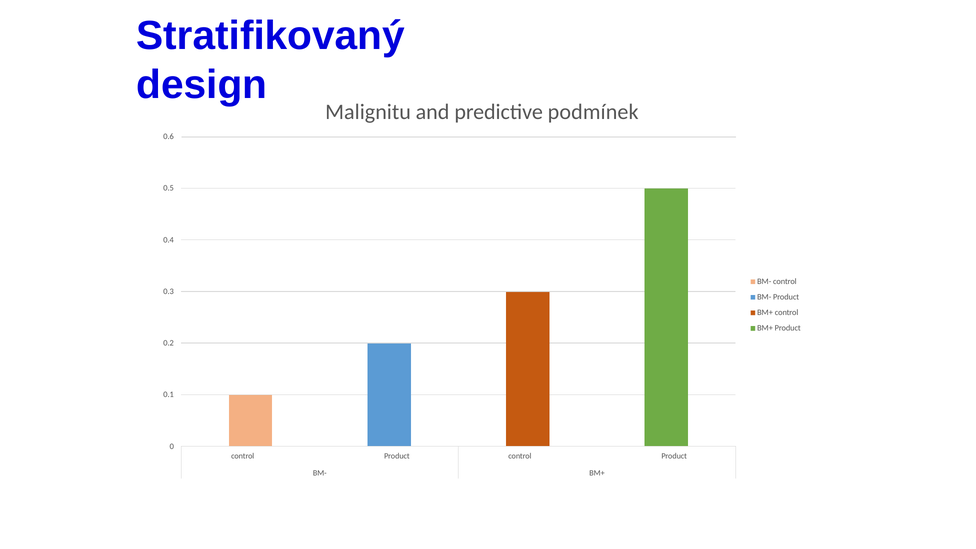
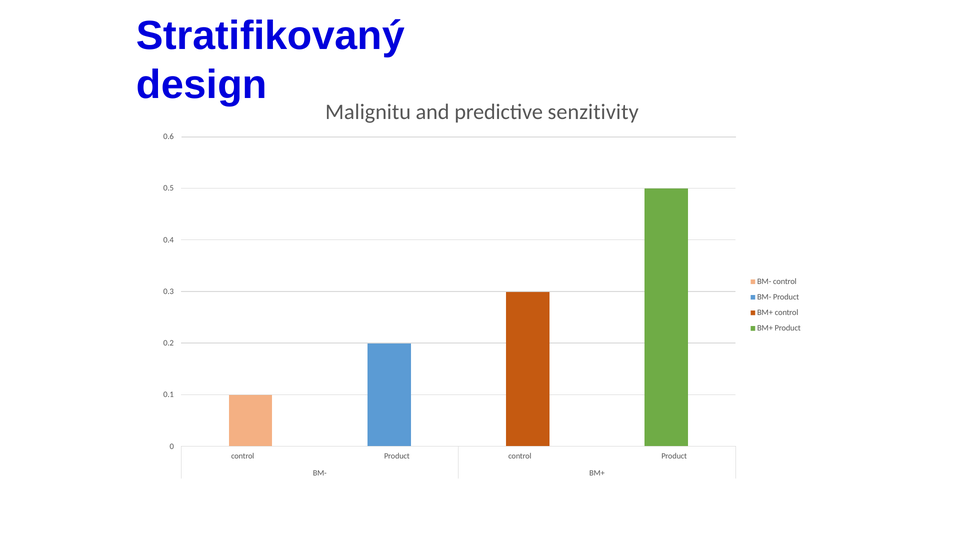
podmínek: podmínek -> senzitivity (593, 112)
